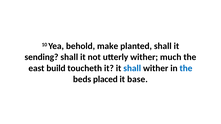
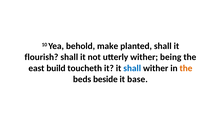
sending: sending -> flourish (41, 57)
much: much -> being (171, 57)
the colour: blue -> orange (186, 68)
placed: placed -> beside (105, 79)
